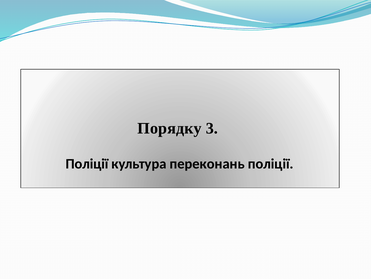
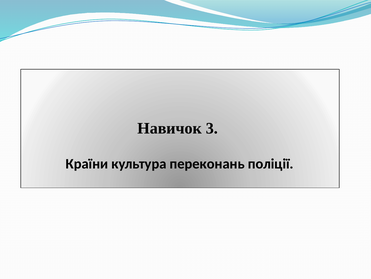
Порядку: Порядку -> Навичок (170, 128)
Поліції: Поліції -> Країни (87, 163)
